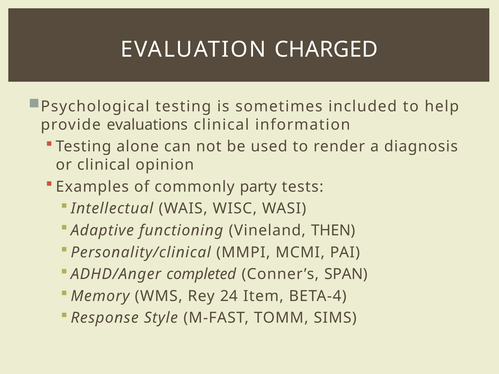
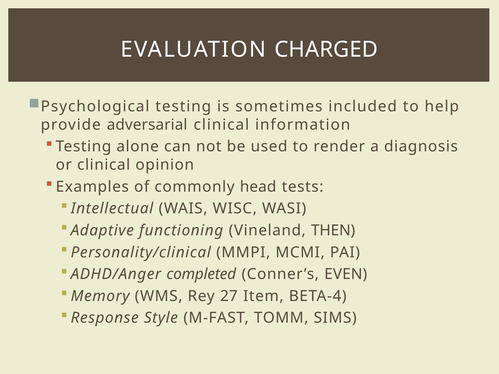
evaluations: evaluations -> adversarial (147, 125)
party: party -> head (258, 187)
SPAN: SPAN -> EVEN (346, 274)
24: 24 -> 27 (229, 296)
